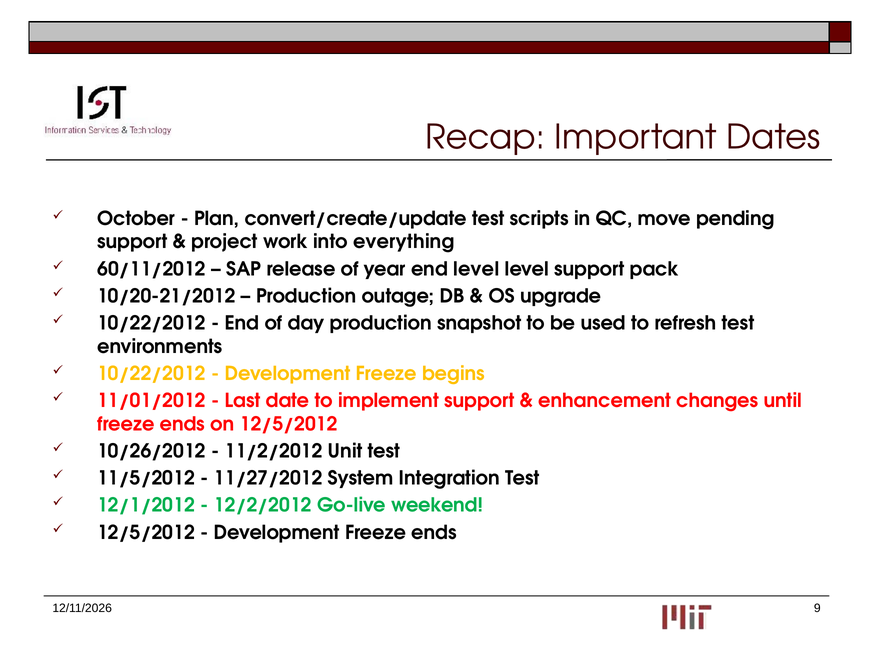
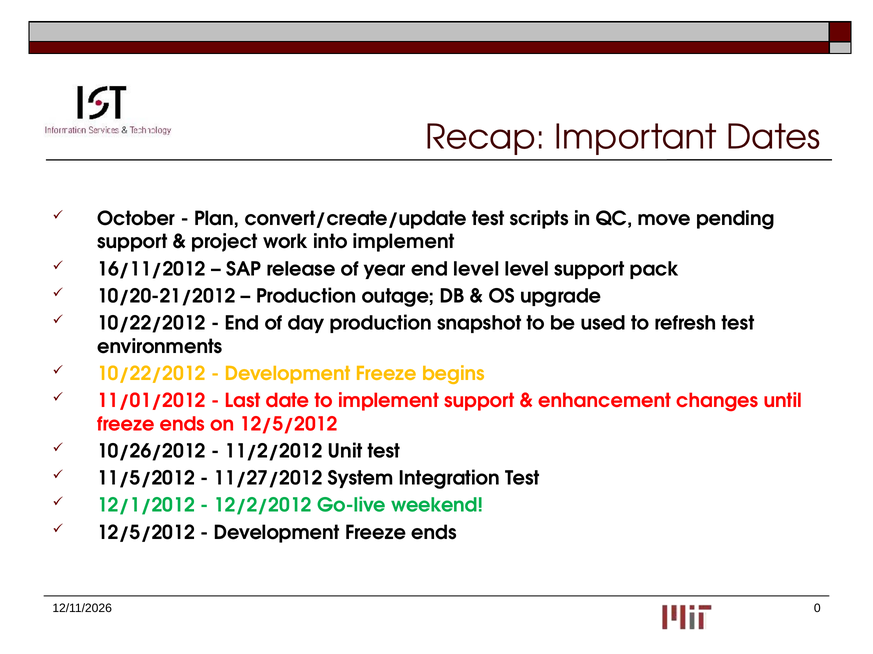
into everything: everything -> implement (404, 242)
60/11/2012: 60/11/2012 -> 16/11/2012 (152, 270)
9: 9 -> 0 (817, 609)
